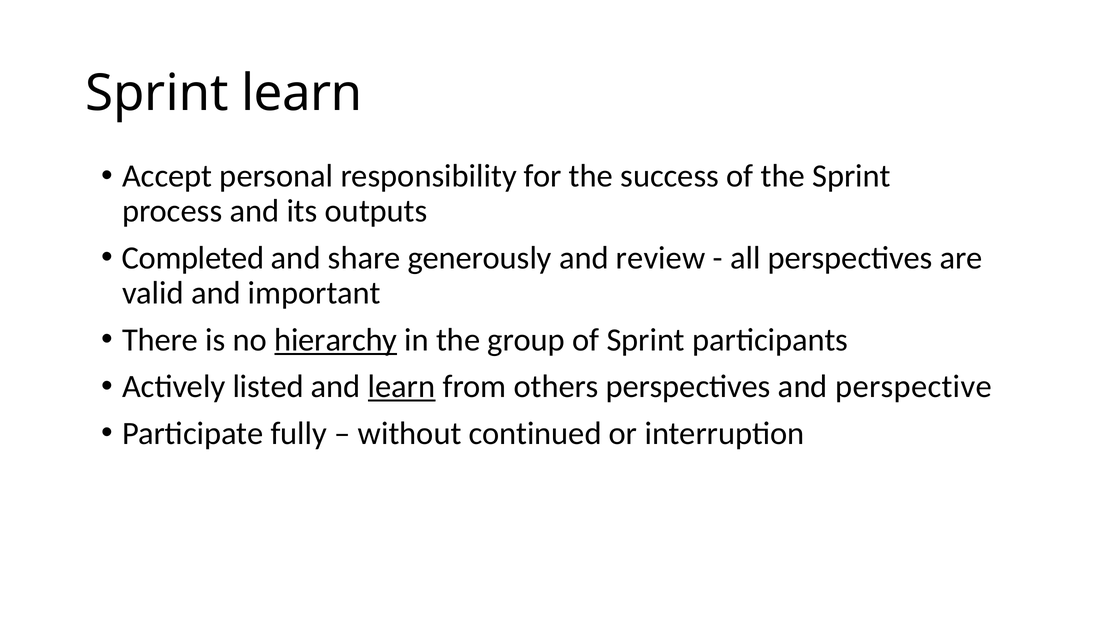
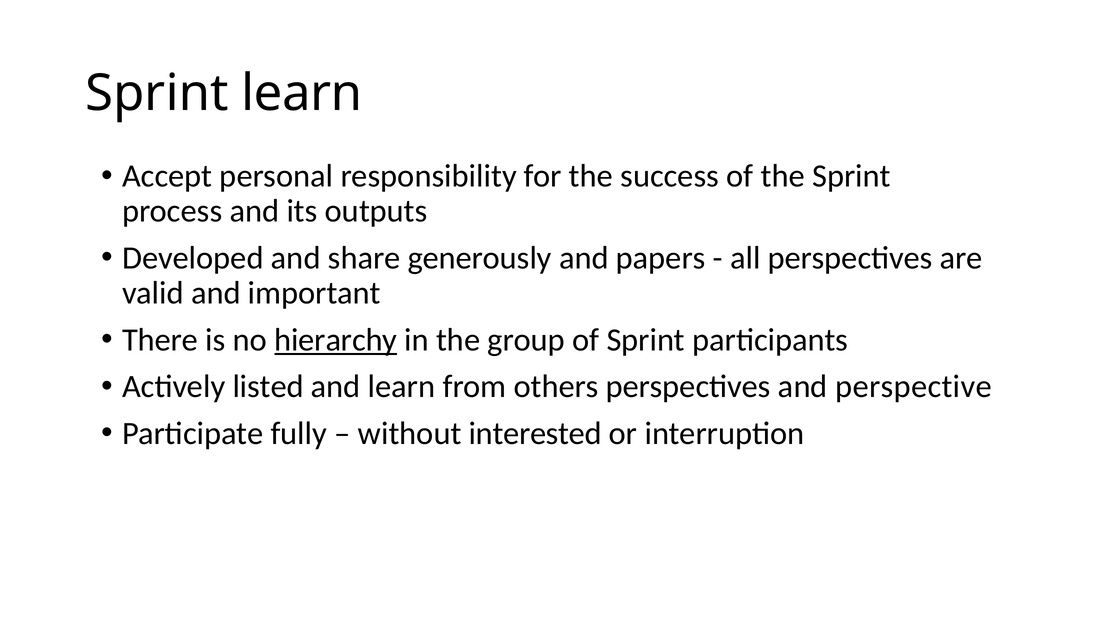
Completed: Completed -> Developed (193, 258)
review: review -> papers (661, 258)
learn underline: present -> none (402, 387)
continued: continued -> interested (535, 433)
